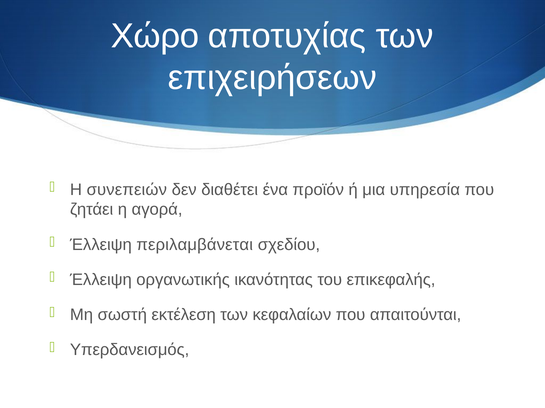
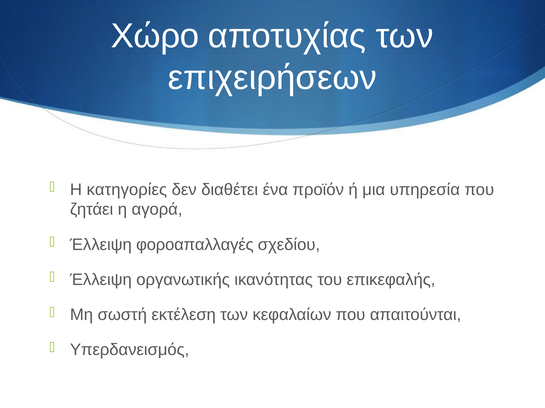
συνεπειών: συνεπειών -> κατηγορίες (127, 190)
περιλαμβάνεται: περιλαμβάνεται -> φοροαπαλλαγές (195, 245)
